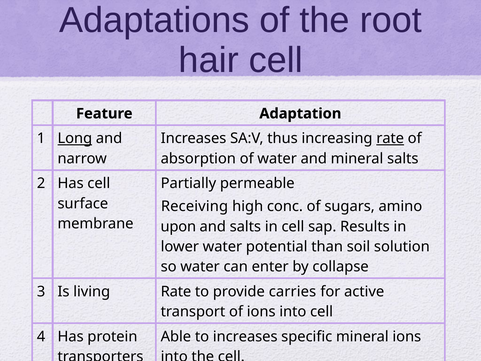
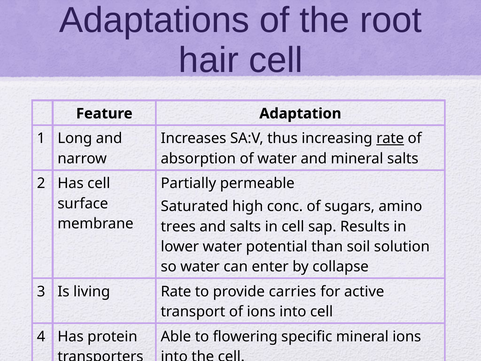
Long underline: present -> none (75, 138)
Receiving: Receiving -> Saturated (195, 206)
upon: upon -> trees (178, 226)
to increases: increases -> flowering (245, 336)
